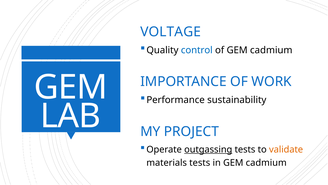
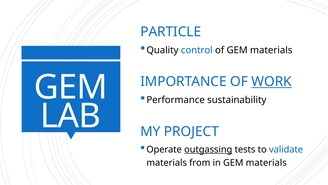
VOLTAGE: VOLTAGE -> PARTICLE (171, 32)
of GEM cadmium: cadmium -> materials (271, 50)
WORK underline: none -> present (272, 81)
validate colour: orange -> blue (286, 149)
materials tests: tests -> from (200, 162)
in GEM cadmium: cadmium -> materials (266, 162)
